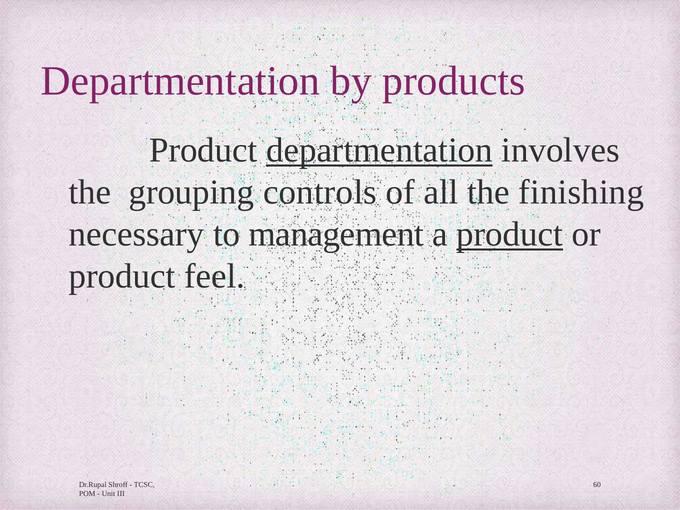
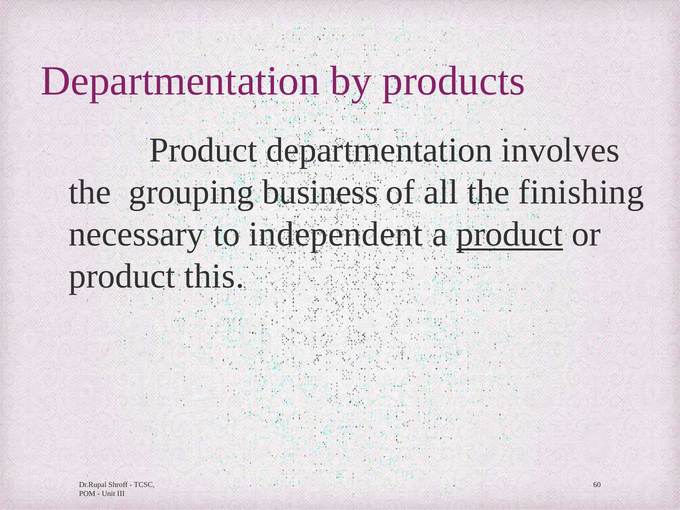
departmentation underline: present -> none (379, 150)
controls: controls -> business (320, 192)
management: management -> independent (336, 234)
feel: feel -> this (214, 276)
